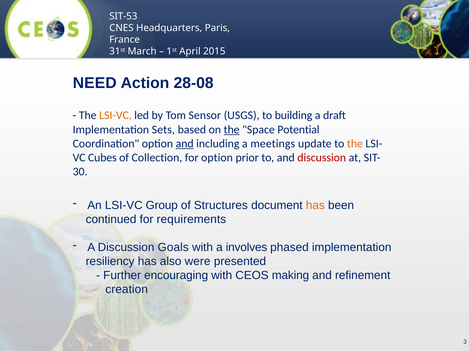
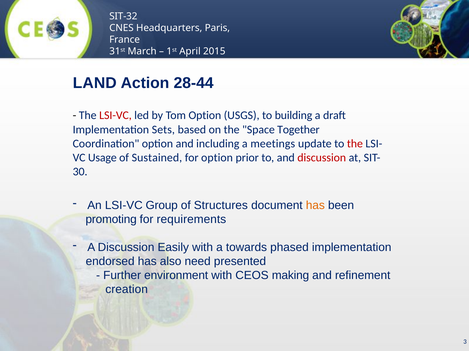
SIT-53: SIT-53 -> SIT-32 (123, 16)
NEED: NEED -> LAND (95, 83)
28-08: 28-08 -> 28-44 (194, 83)
LSI-VC colour: orange -> red (115, 116)
Tom Sensor: Sensor -> Option (205, 116)
the underline: present -> none (232, 130)
Potential: Potential -> Together (298, 130)
and underline: present -> none (185, 144)
the colour: orange -> red (355, 144)
Cubes: Cubes -> Usage (102, 158)
Collection: Collection -> Sustained (157, 158)
continued: continued -> promoting (111, 220)
Goals: Goals -> Easily (173, 248)
involves: involves -> towards (246, 248)
resiliency: resiliency -> endorsed (110, 262)
were: were -> need (198, 262)
encouraging: encouraging -> environment (176, 276)
